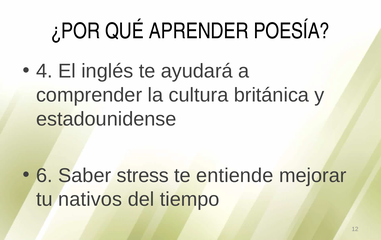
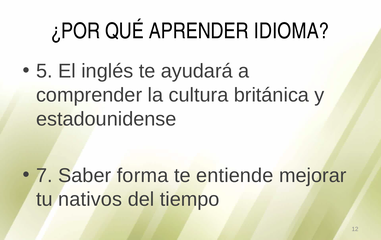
POESÍA: POESÍA -> IDIOMA (291, 31)
4: 4 -> 5 (44, 71)
6: 6 -> 7 (44, 175)
stress: stress -> forma (143, 175)
